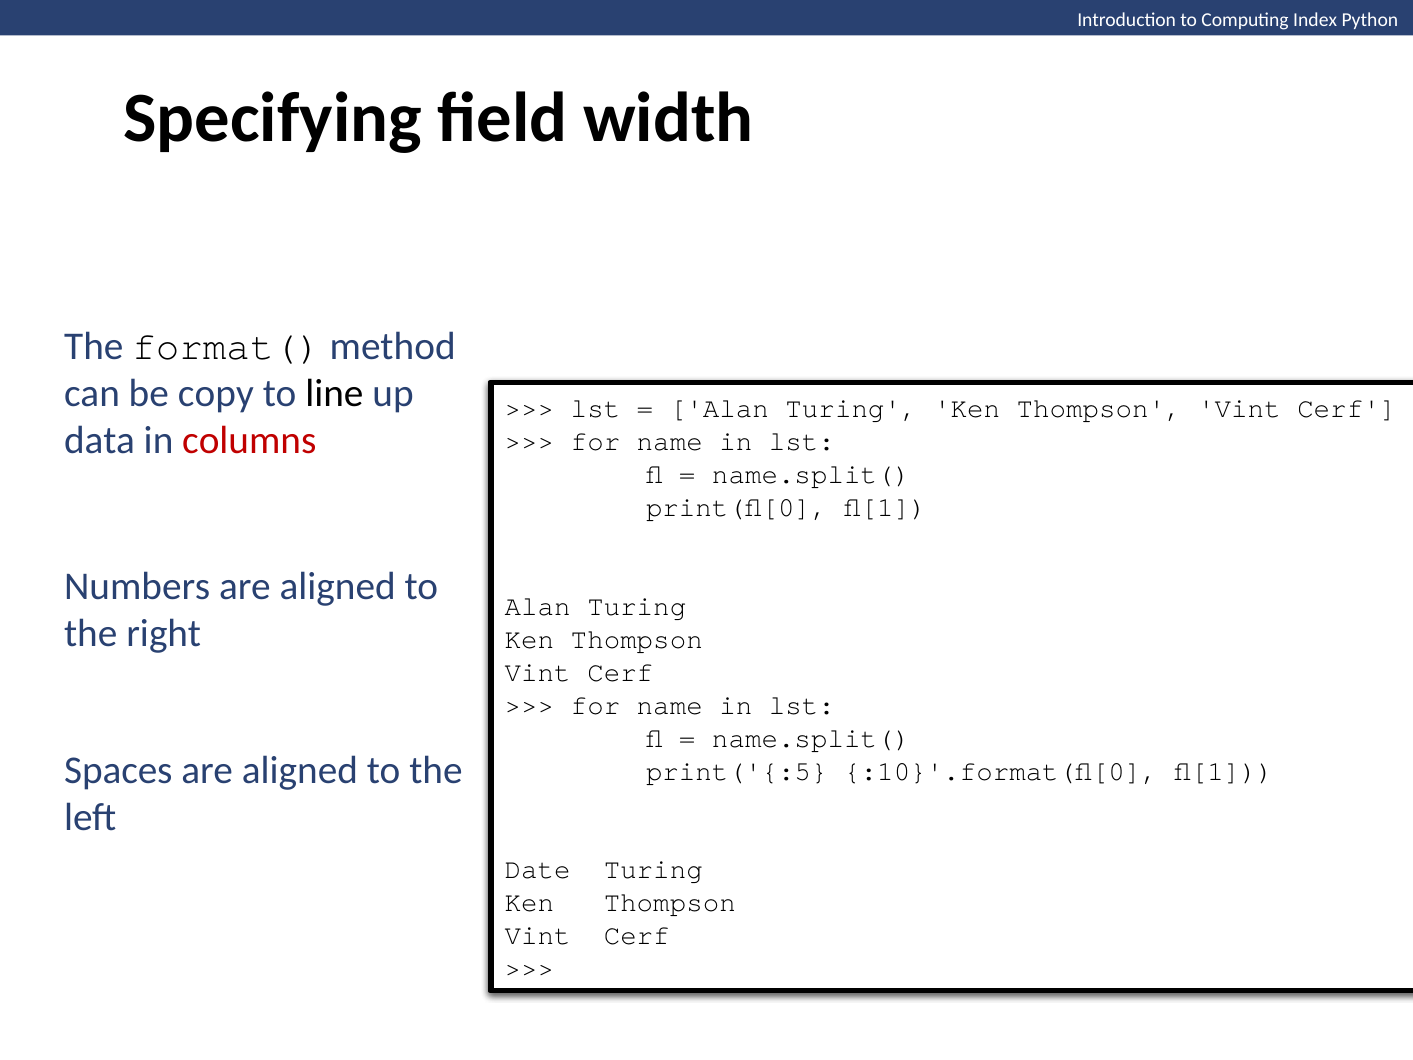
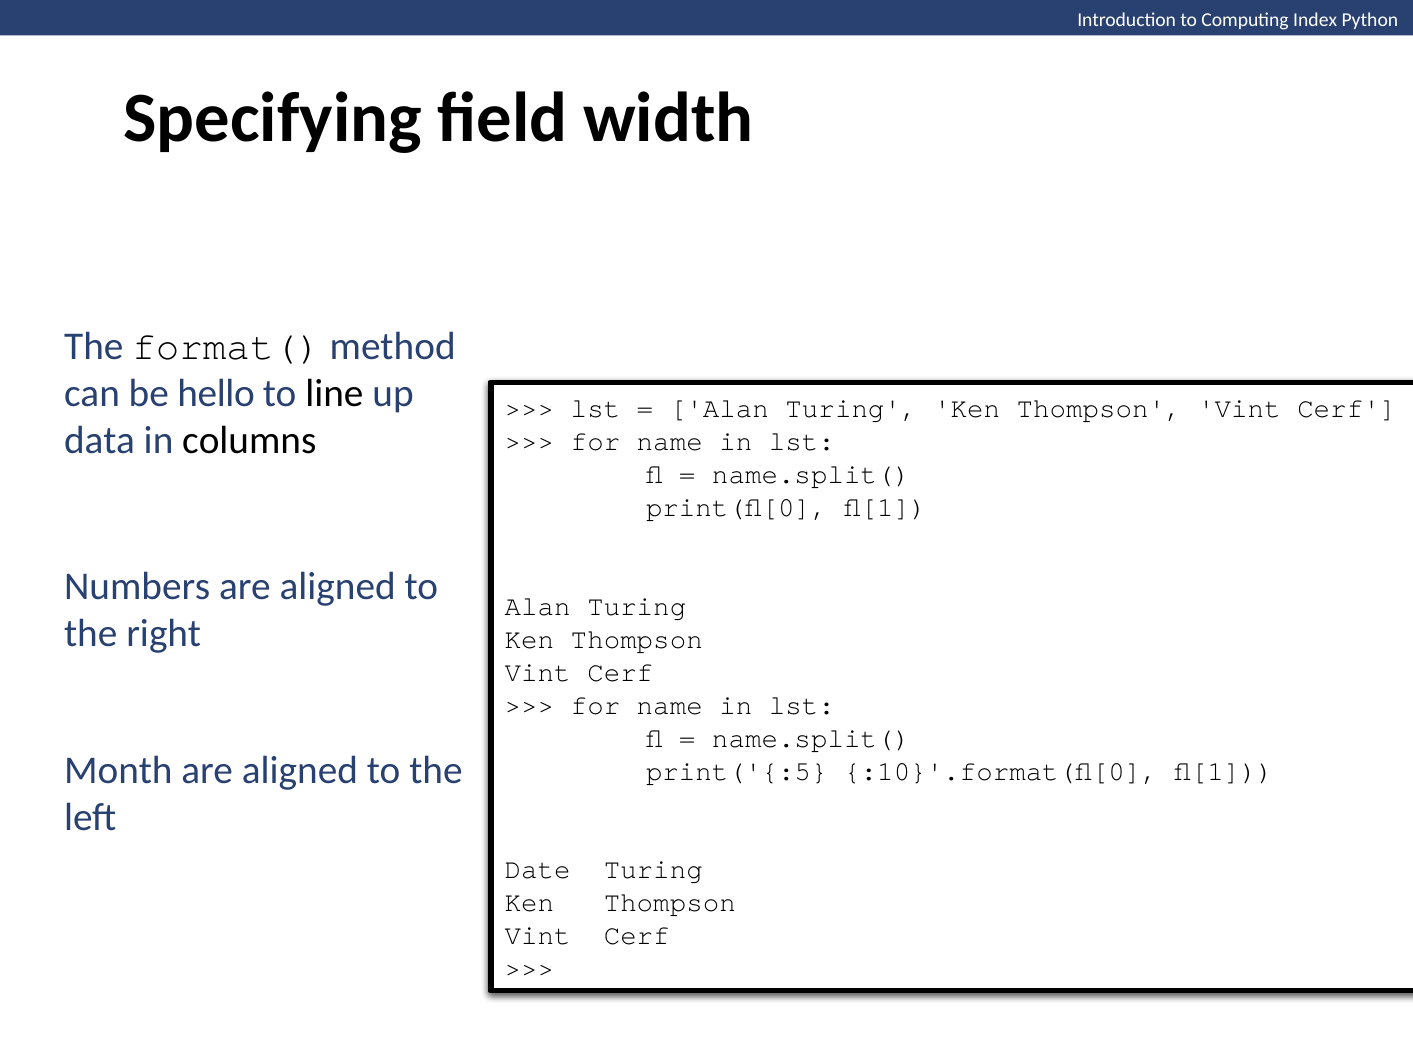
copy: copy -> hello (216, 393)
columns colour: red -> black (249, 441)
Spaces: Spaces -> Month (118, 770)
